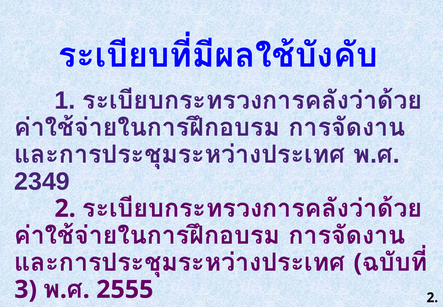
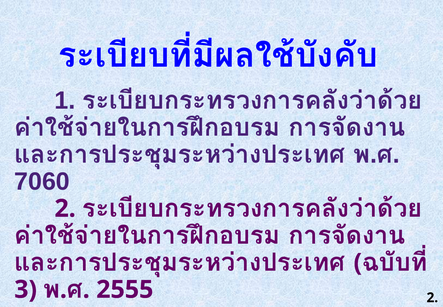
2349: 2349 -> 7060 (42, 181)
